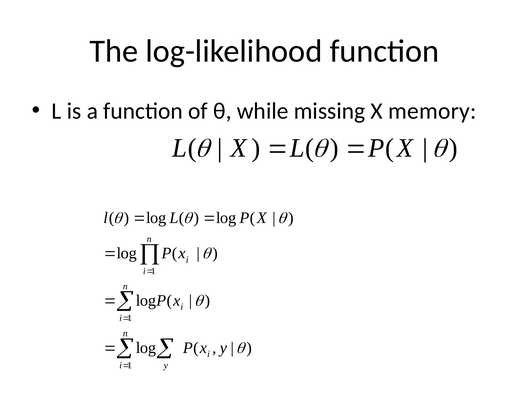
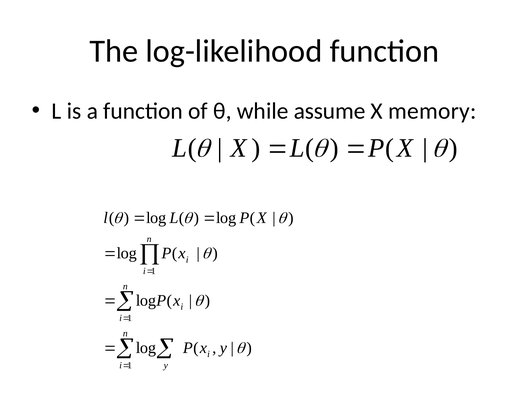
missing: missing -> assume (330, 111)
